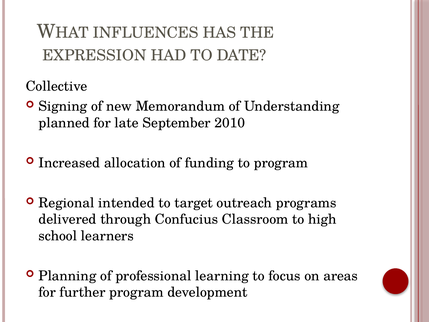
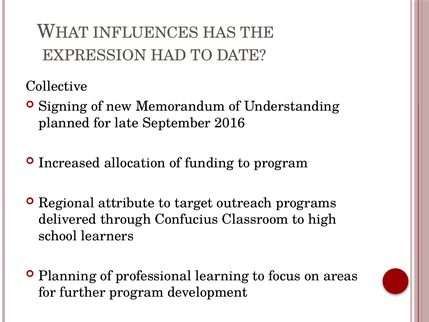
2010: 2010 -> 2016 (230, 123)
intended: intended -> attribute (126, 203)
